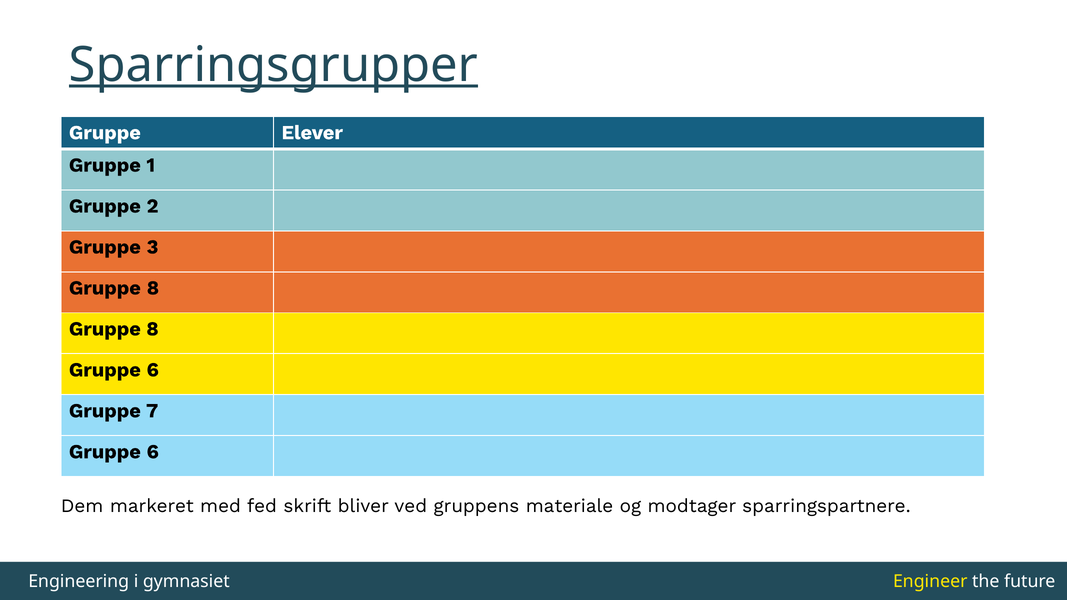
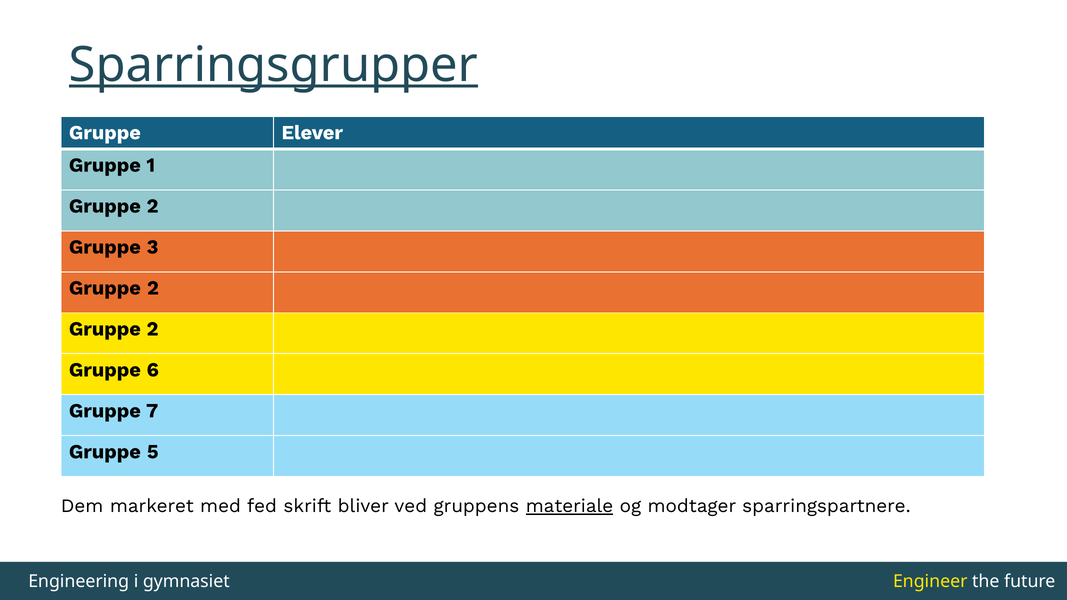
8: 8 -> 2 (153, 288)
8: 8 -> 2 (152, 329)
6: 6 -> 5 (153, 452)
materiale underline: none -> present (569, 506)
